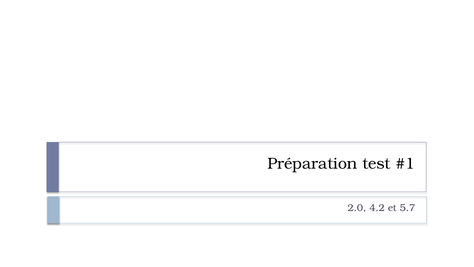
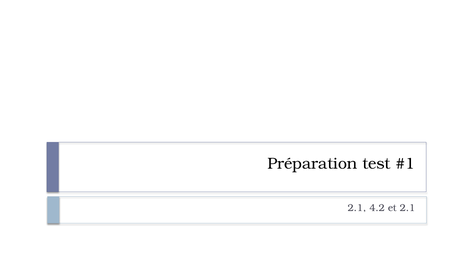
2.0: 2.0 -> 2.1 (357, 208)
et 5.7: 5.7 -> 2.1 (407, 208)
